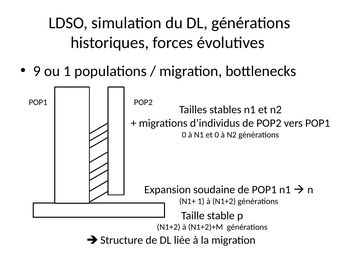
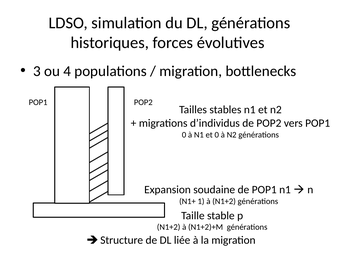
9: 9 -> 3 (37, 71)
ou 1: 1 -> 4 (67, 71)
